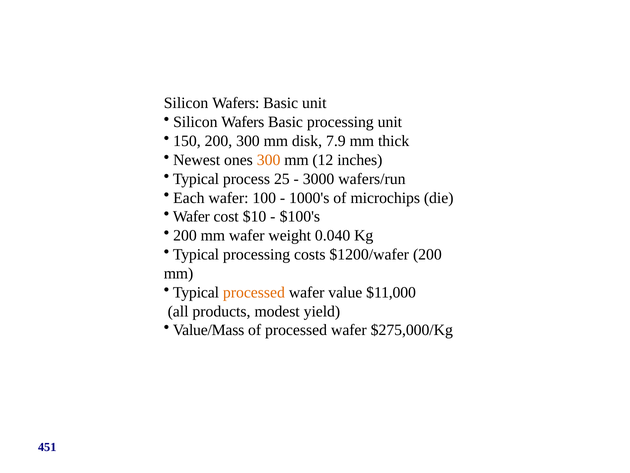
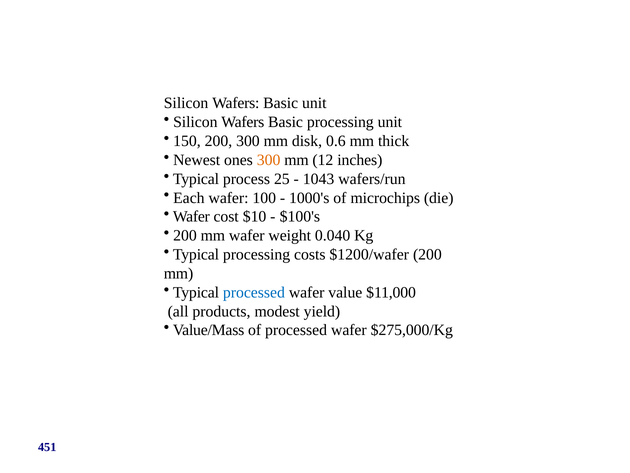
7.9: 7.9 -> 0.6 (336, 141)
3000: 3000 -> 1043 (319, 179)
processed colour: orange -> blue (254, 292)
